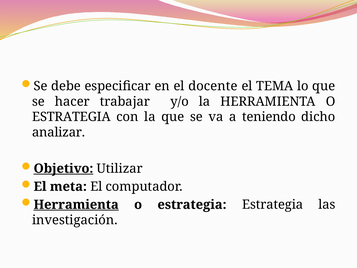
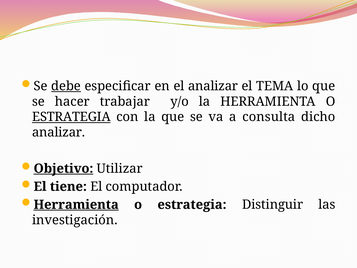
debe underline: none -> present (66, 86)
el docente: docente -> analizar (213, 86)
ESTRATEGIA underline: none -> present (71, 117)
teniendo: teniendo -> consulta (269, 117)
meta: meta -> tiene (68, 186)
estrategia Estrategia: Estrategia -> Distinguir (273, 204)
